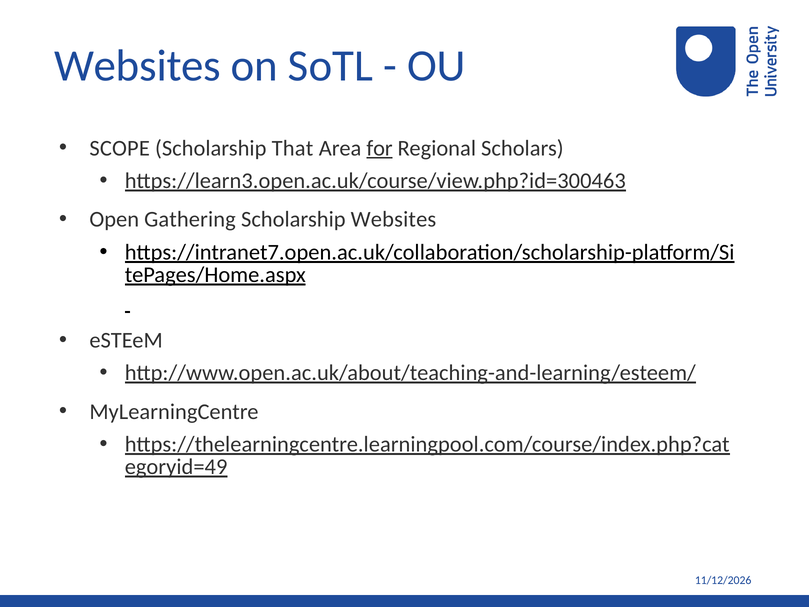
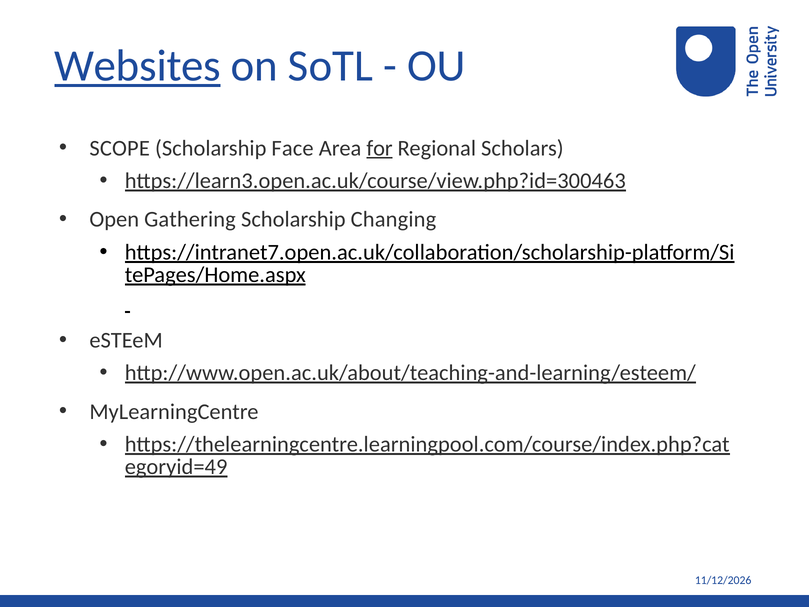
Websites underline: none -> present (138, 66)
That: That -> Face (293, 148)
Scholarship Websites: Websites -> Changing (393, 219)
